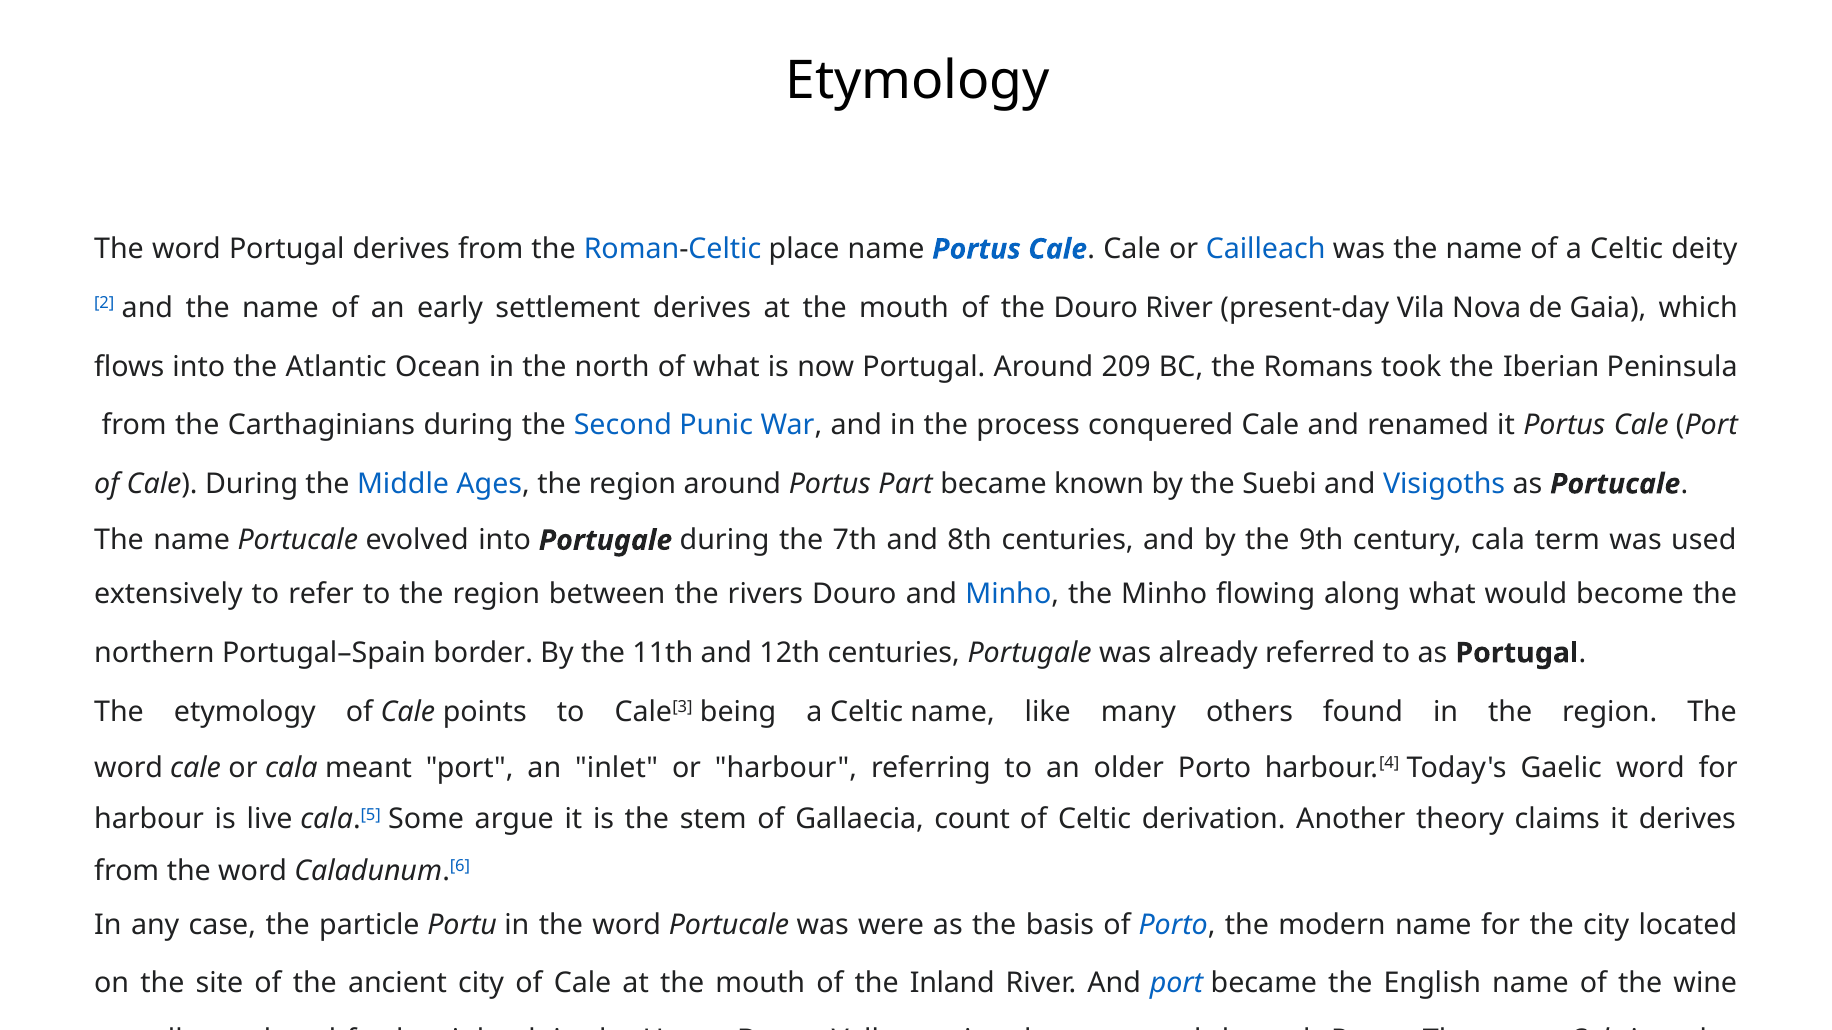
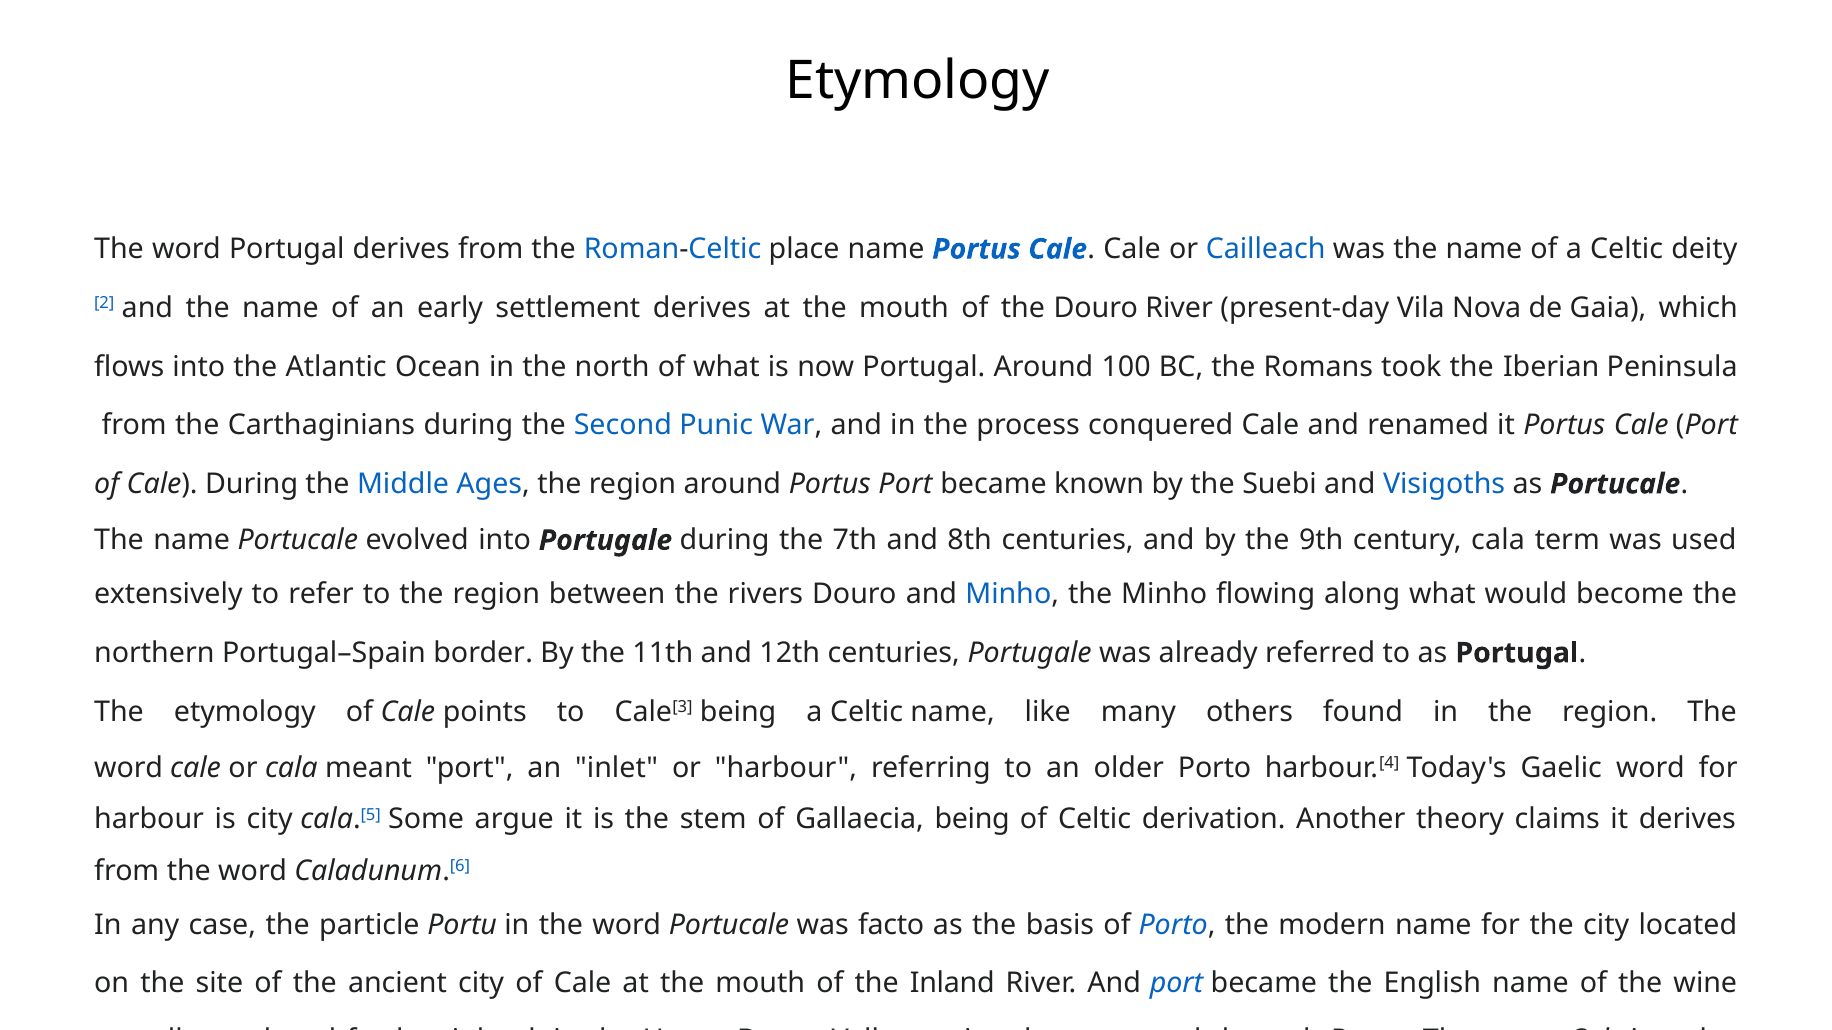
209: 209 -> 100 (1126, 367)
Portus Part: Part -> Port (905, 484)
is live: live -> city (270, 820)
Gallaecia count: count -> being (972, 820)
were: were -> facto (891, 925)
